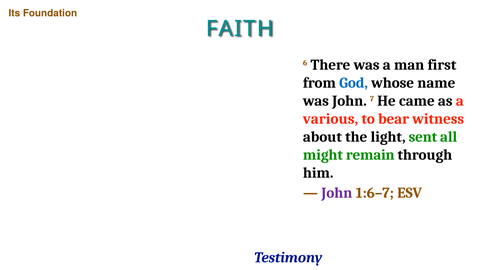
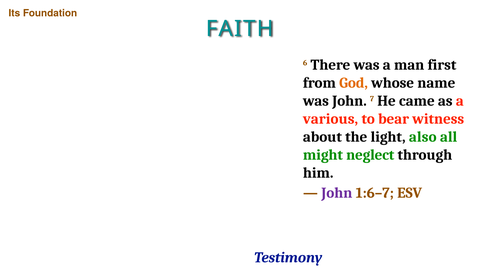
God colour: blue -> orange (354, 83)
sent: sent -> also (423, 137)
remain: remain -> neglect (370, 155)
